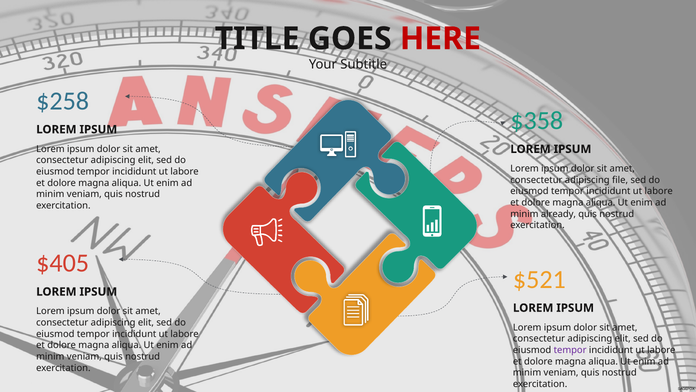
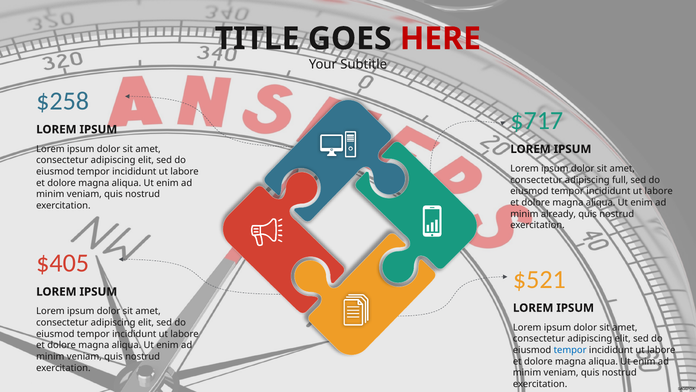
$358: $358 -> $717 (537, 120)
file: file -> full (620, 180)
tempor colour: purple -> blue (570, 350)
